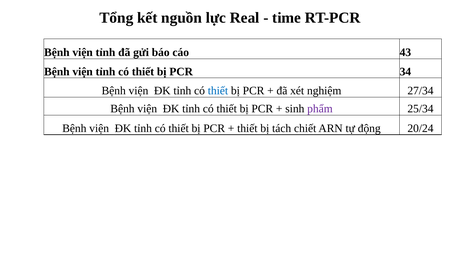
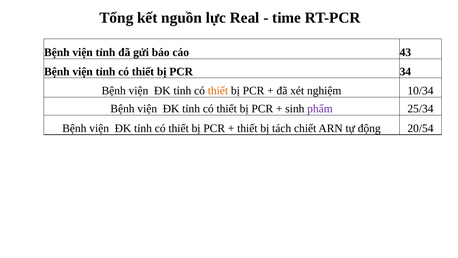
thiết colour: blue -> orange (218, 91)
27/34: 27/34 -> 10/34 (420, 91)
20/24: 20/24 -> 20/54 (420, 128)
